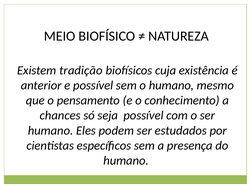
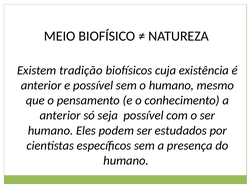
chances: chances -> anterior (60, 116)
